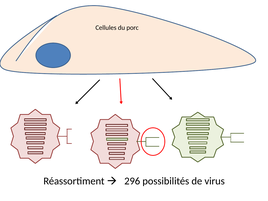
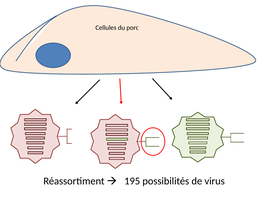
296: 296 -> 195 (132, 181)
